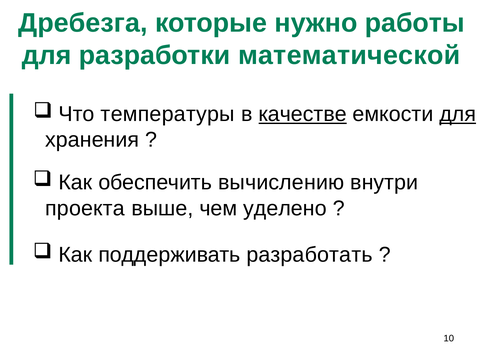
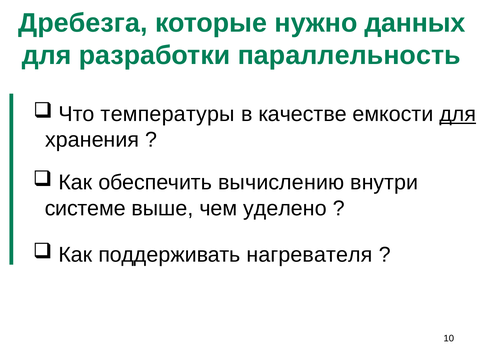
работы: работы -> данных (415, 23)
математической: математической -> параллельность (349, 55)
качестве underline: present -> none (303, 114)
проекта: проекта -> системе (85, 208)
разработать: разработать -> нагревателя (309, 255)
